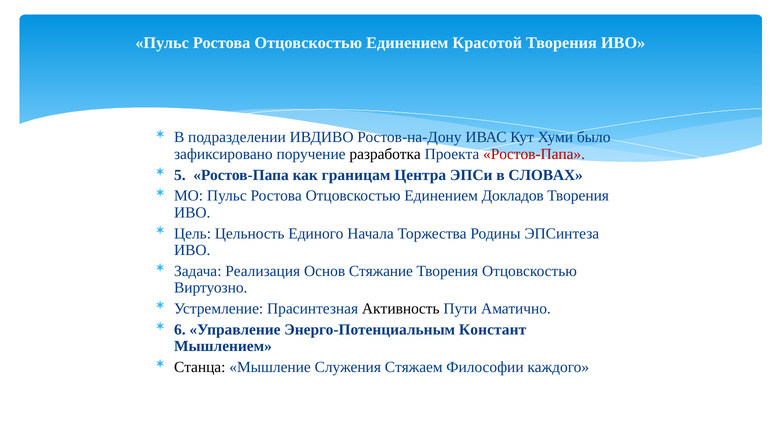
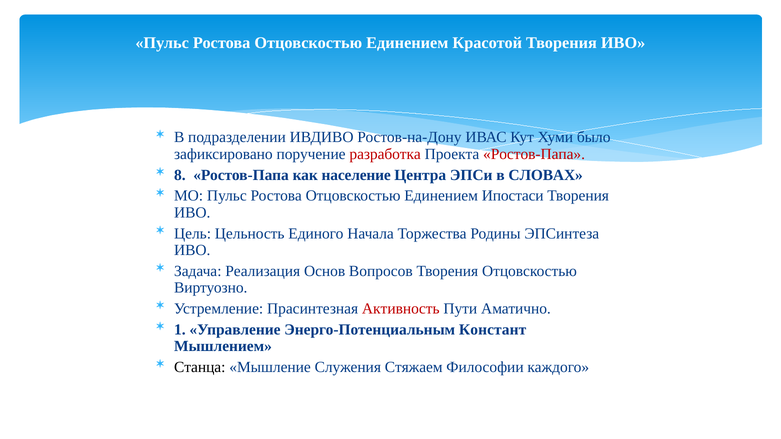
разработка colour: black -> red (385, 154)
5: 5 -> 8 (180, 175)
границам: границам -> население (356, 175)
Докладов: Докладов -> Ипостаси (513, 196)
Стяжание: Стяжание -> Вопросов (381, 271)
Активность colour: black -> red (401, 309)
6: 6 -> 1 (180, 330)
